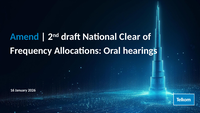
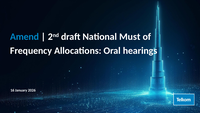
Clear: Clear -> Must (130, 37)
